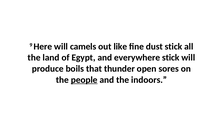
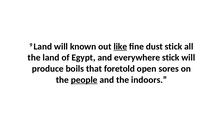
9 Here: Here -> Land (43, 47)
camels: camels -> known (83, 47)
like underline: none -> present (120, 47)
thunder: thunder -> foretold (119, 69)
